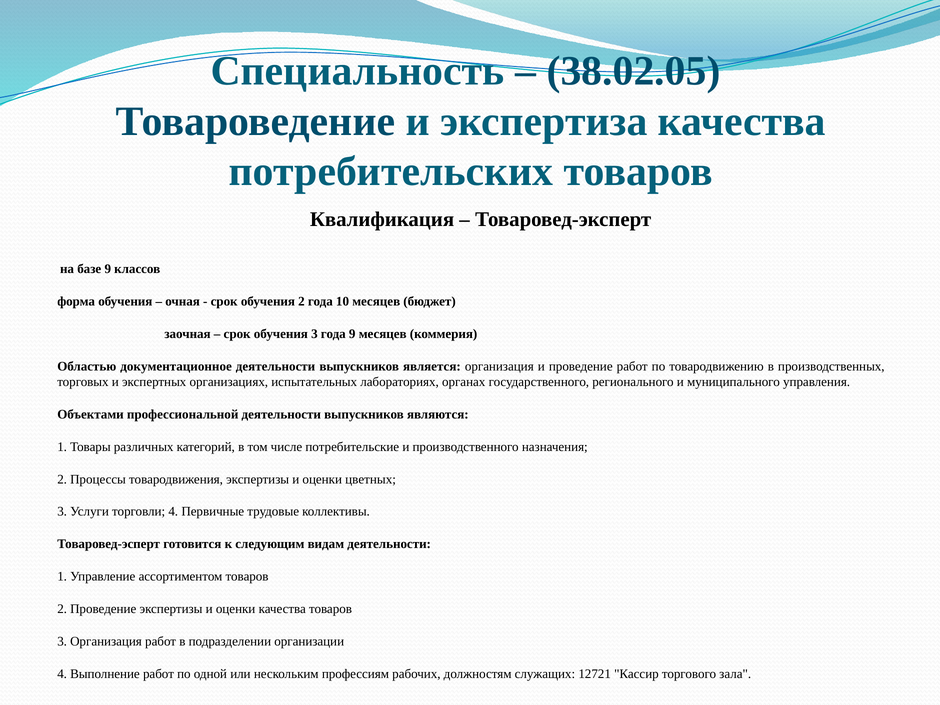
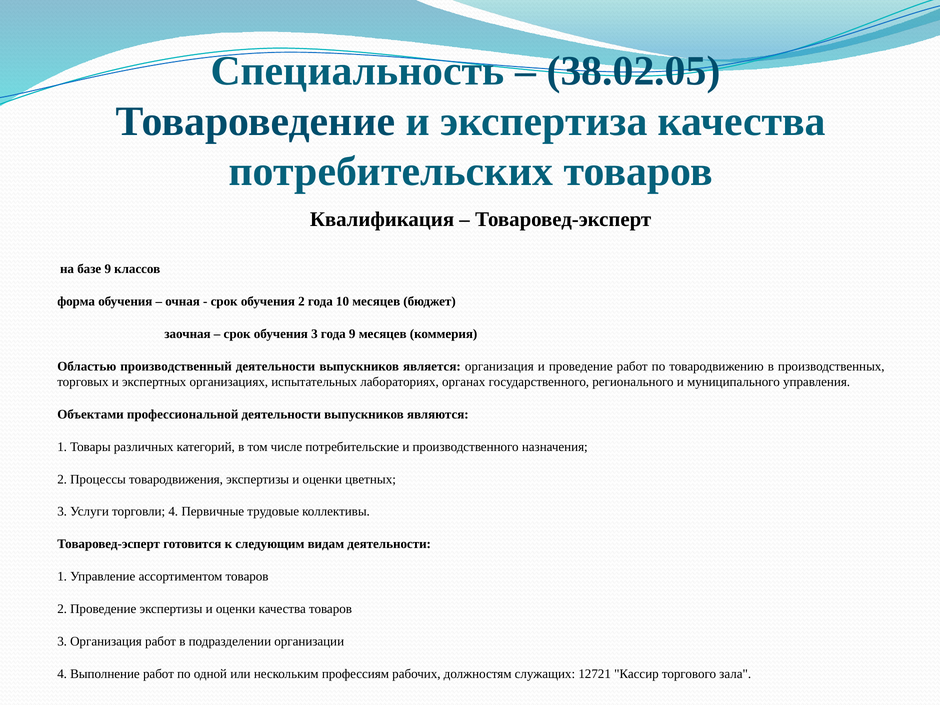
документационное: документационное -> производственный (176, 366)
